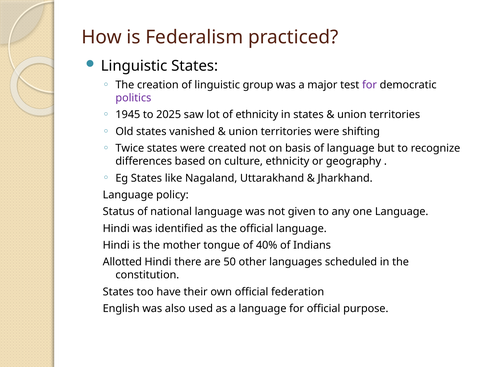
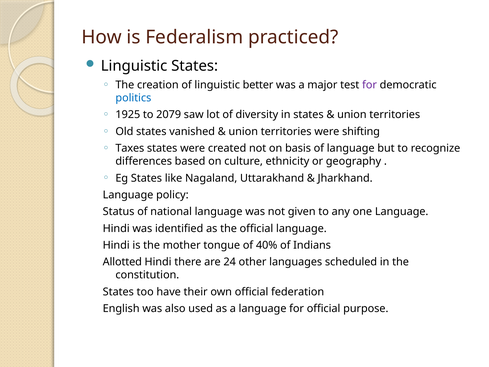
group: group -> better (258, 85)
politics colour: purple -> blue (133, 98)
1945: 1945 -> 1925 (128, 115)
2025: 2025 -> 2079 (169, 115)
of ethnicity: ethnicity -> diversity (257, 115)
Twice: Twice -> Taxes (130, 148)
50: 50 -> 24 (230, 262)
